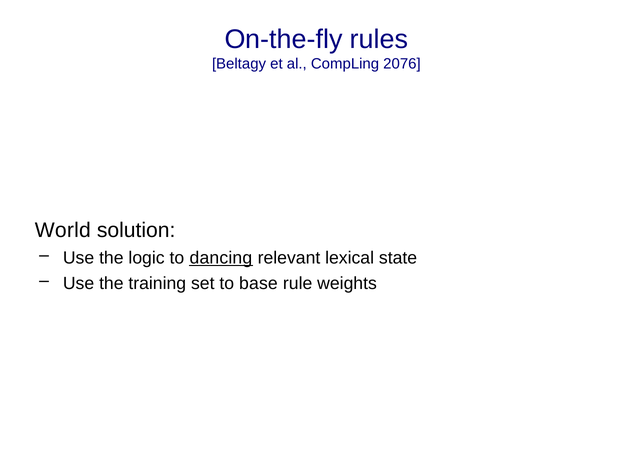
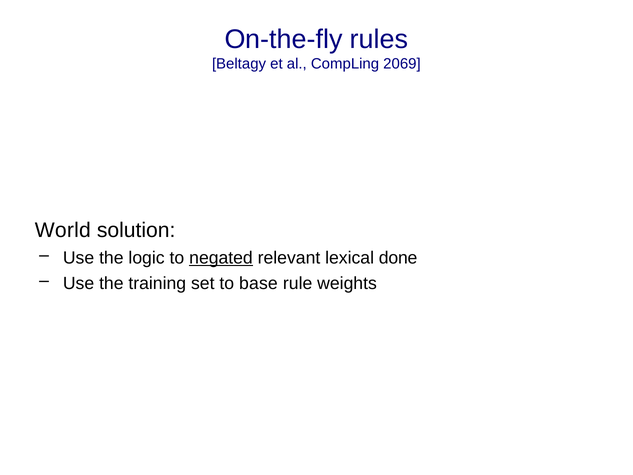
2076: 2076 -> 2069 (402, 64)
dancing: dancing -> negated (221, 258)
state: state -> done (398, 258)
